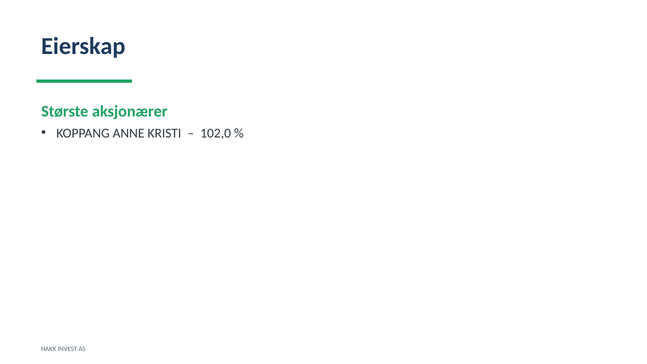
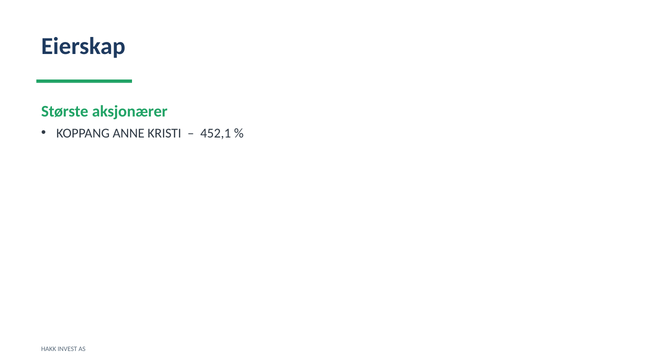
102,0: 102,0 -> 452,1 (216, 133)
